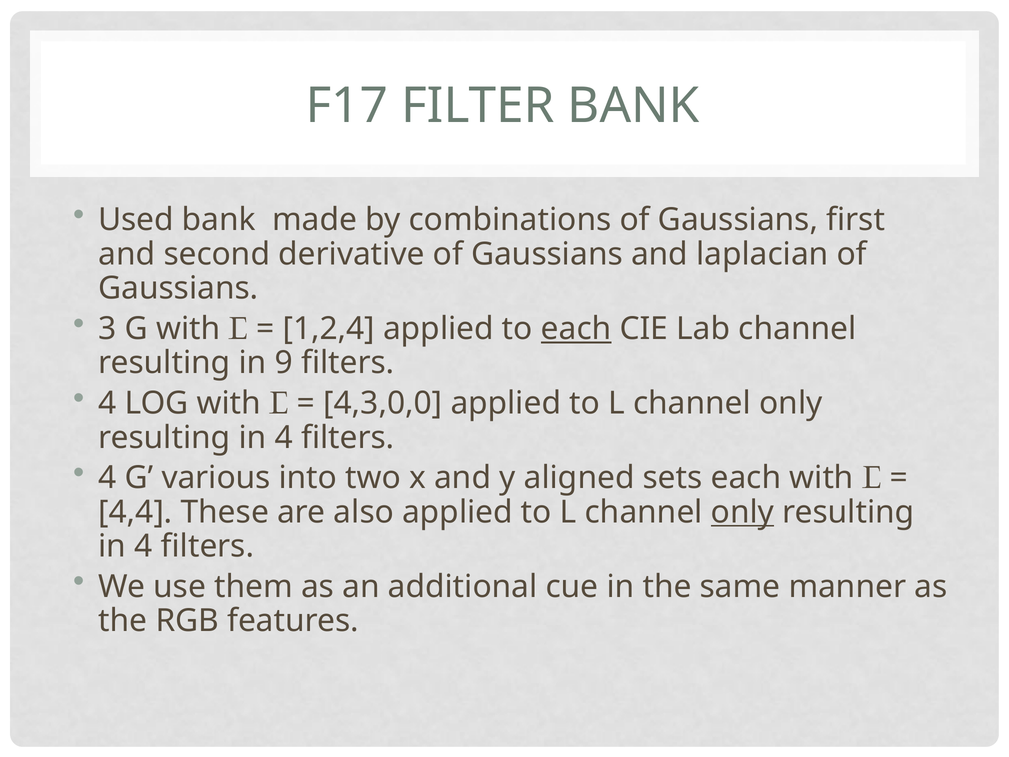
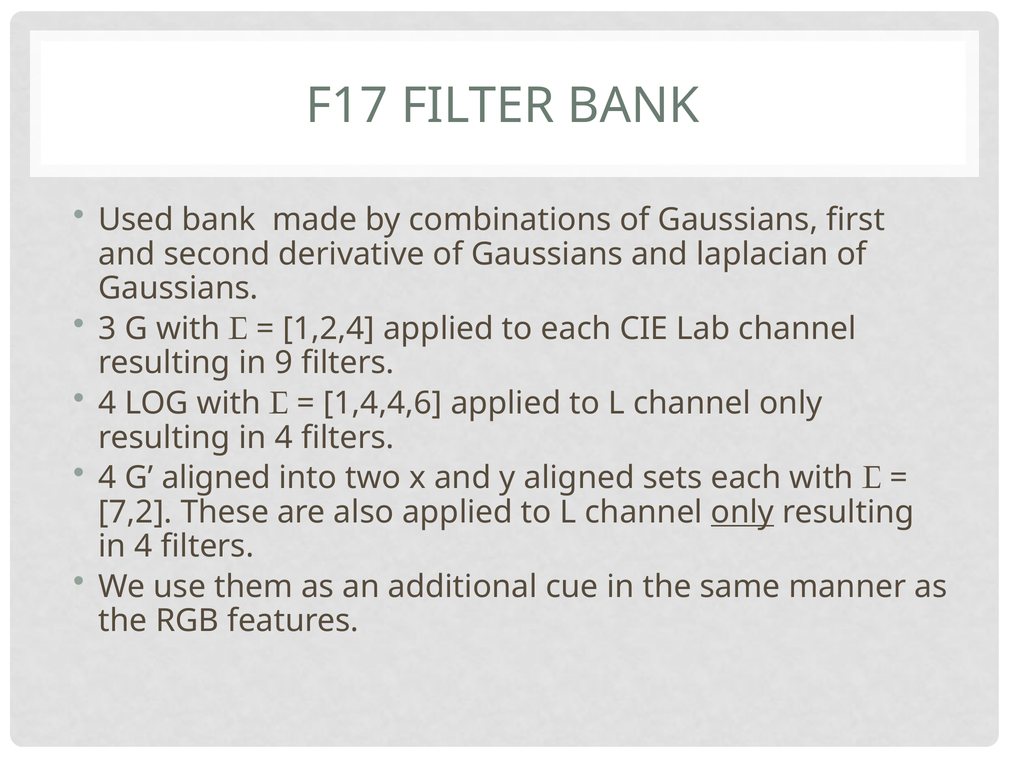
each underline: present -> none (576, 329)
4,3,0,0: 4,3,0,0 -> 1,4,4,6 (383, 403)
G various: various -> aligned (216, 478)
4,4: 4,4 -> 7,2 (135, 512)
